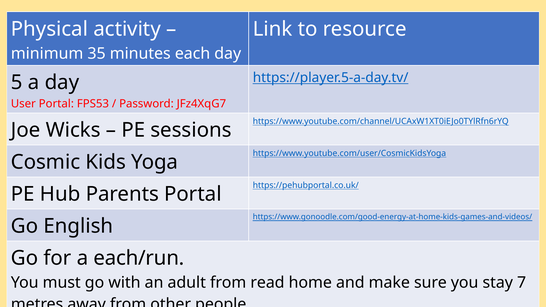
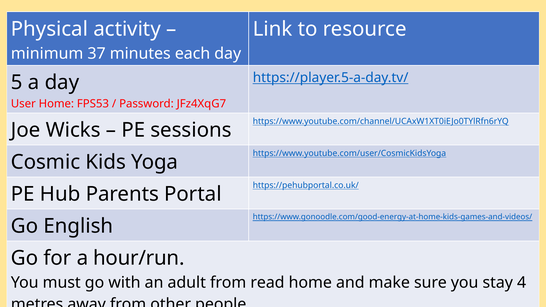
35: 35 -> 37 (97, 53)
User Portal: Portal -> Home (56, 104)
each/run: each/run -> hour/run (139, 258)
7: 7 -> 4 (522, 283)
